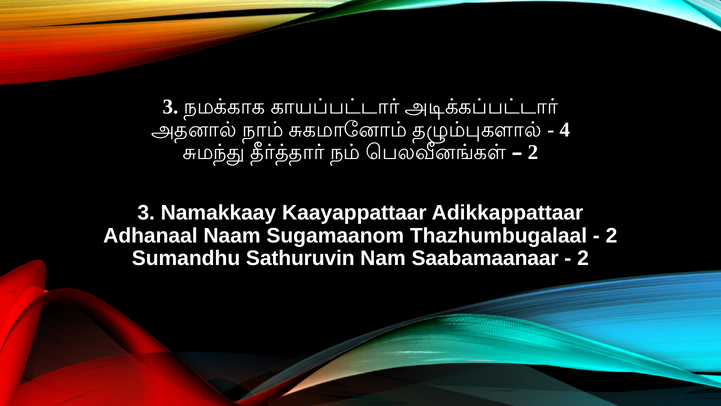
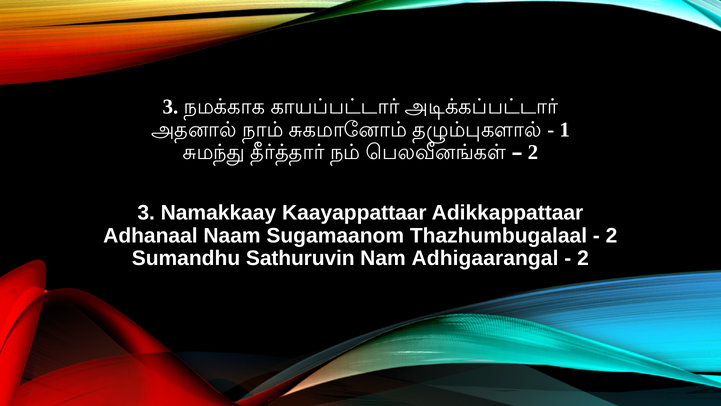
4: 4 -> 1 (565, 130)
Saabamaanaar: Saabamaanaar -> Adhigaarangal (485, 258)
